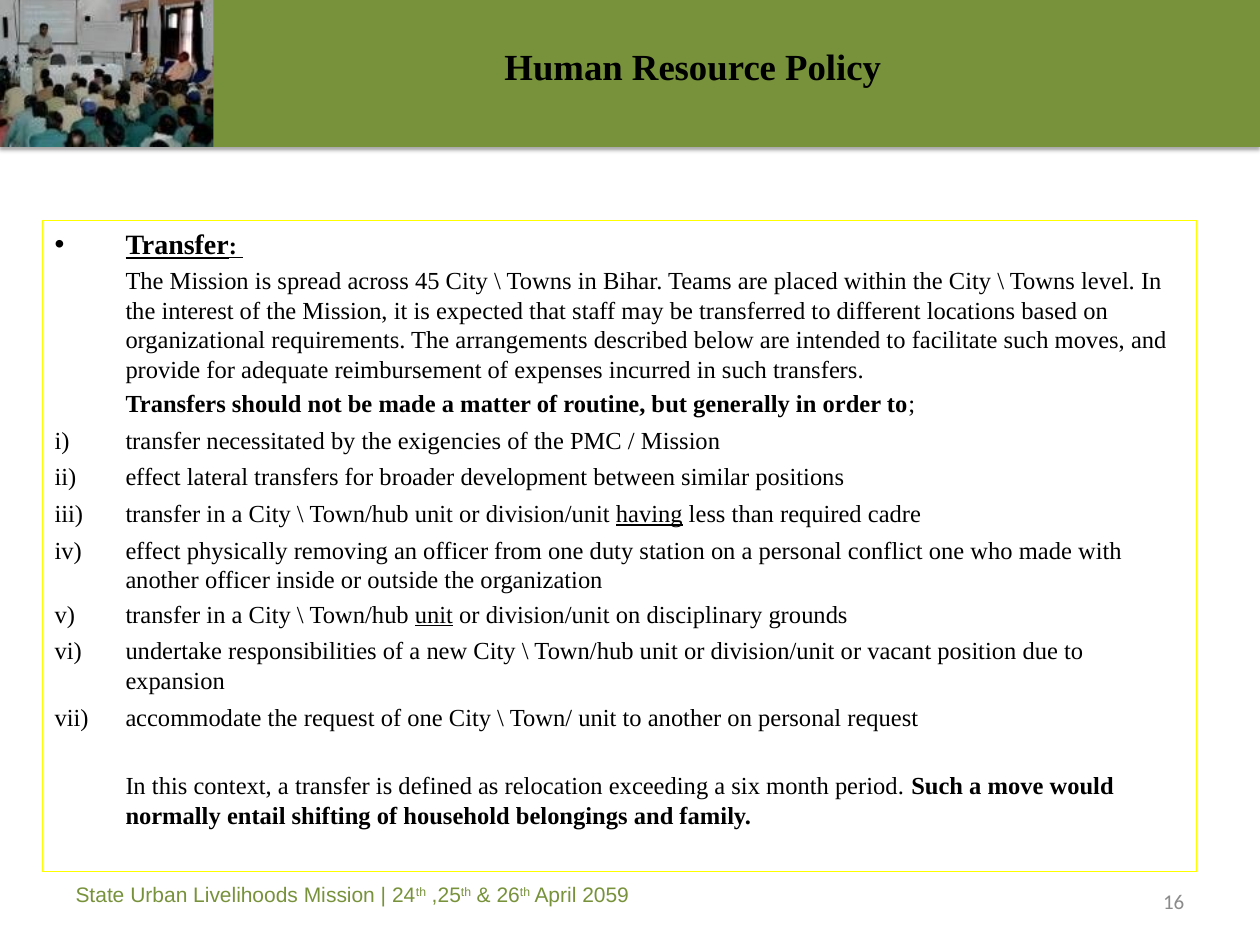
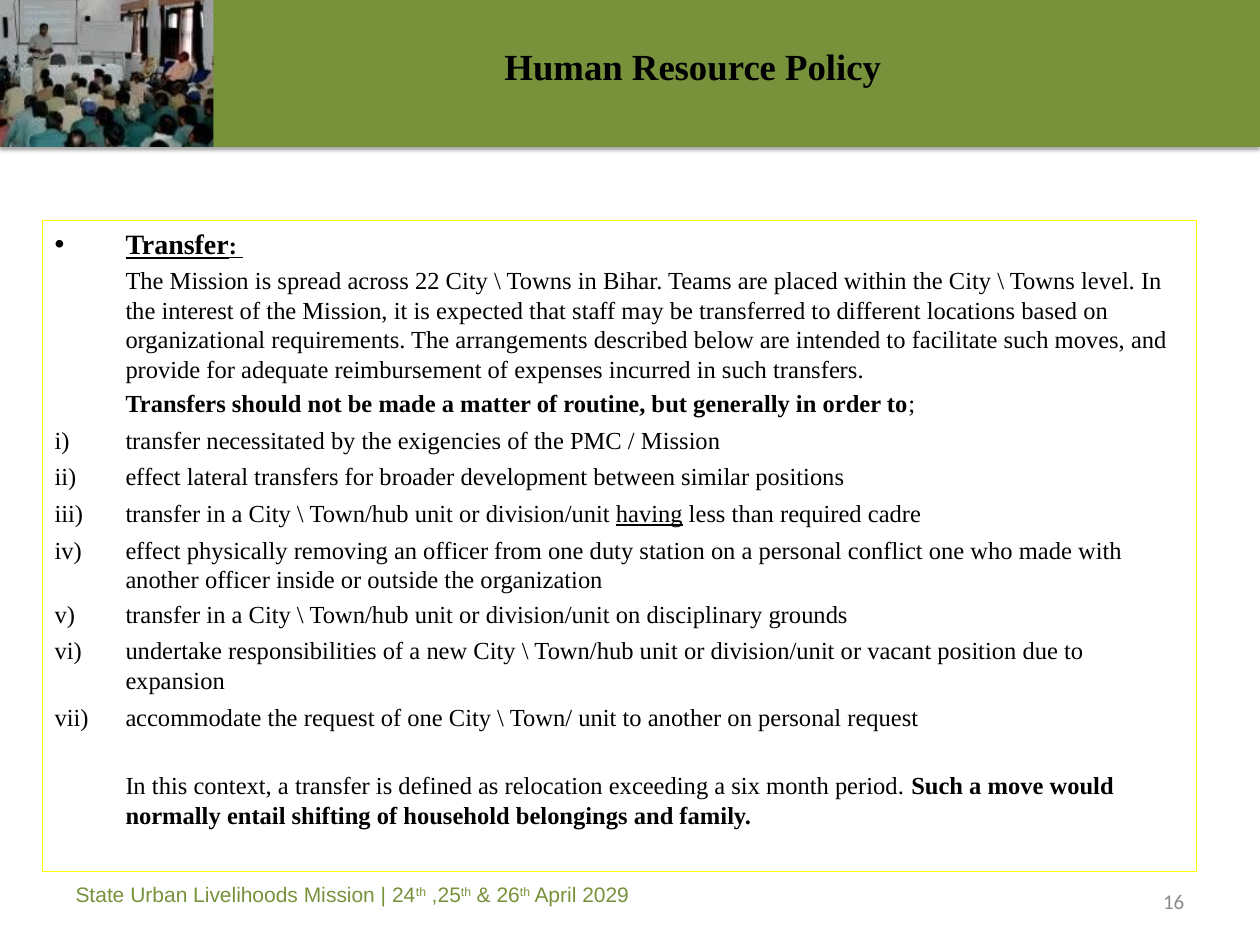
45: 45 -> 22 (427, 282)
unit underline: present -> none (434, 615)
2059: 2059 -> 2029 (606, 896)
